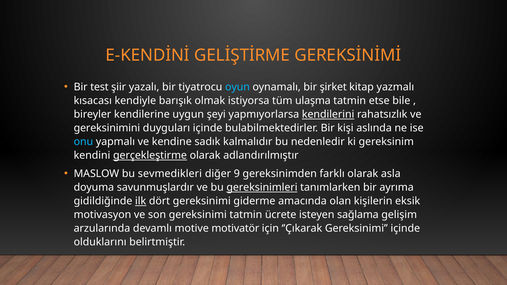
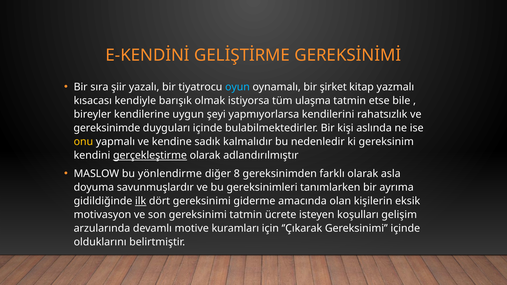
test: test -> sıra (99, 87)
kendilerini underline: present -> none (328, 114)
gereksinimini: gereksinimini -> gereksinimde (107, 128)
onu colour: light blue -> yellow (83, 142)
sevmedikleri: sevmedikleri -> yönlendirme (170, 174)
9: 9 -> 8 (237, 174)
gereksinimleri underline: present -> none (262, 188)
sağlama: sağlama -> koşulları (358, 215)
motivatör: motivatör -> kuramları (235, 229)
